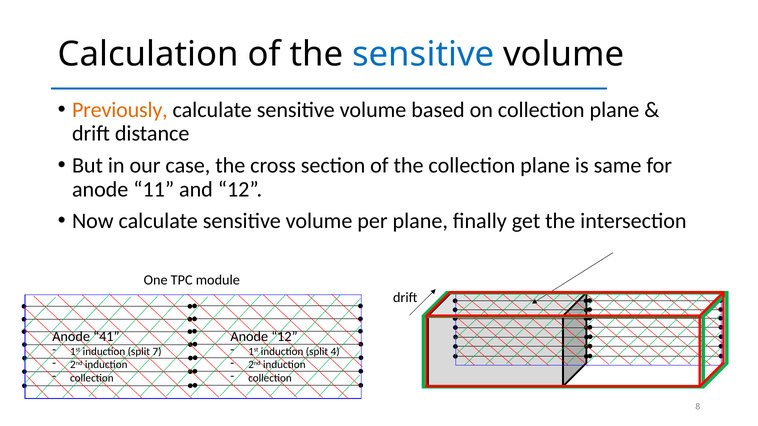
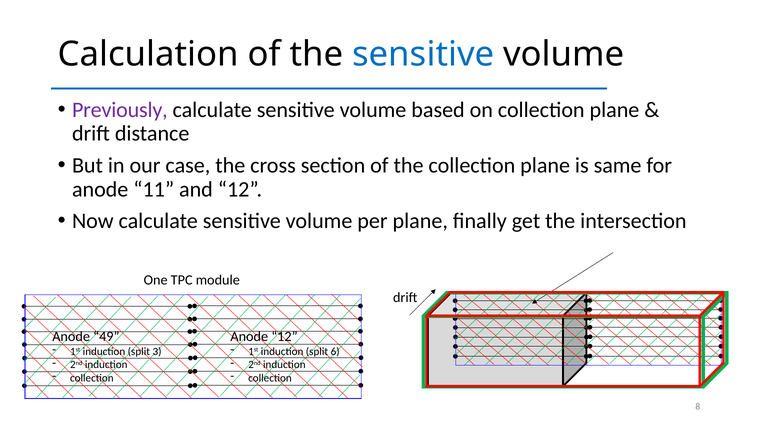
Previously colour: orange -> purple (120, 110)
41: 41 -> 49 (106, 337)
7: 7 -> 3 (157, 352)
4: 4 -> 6 (335, 352)
